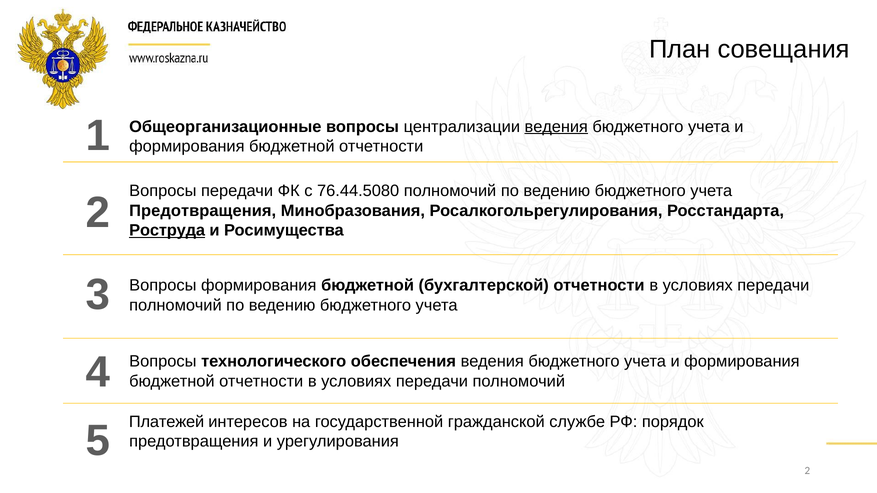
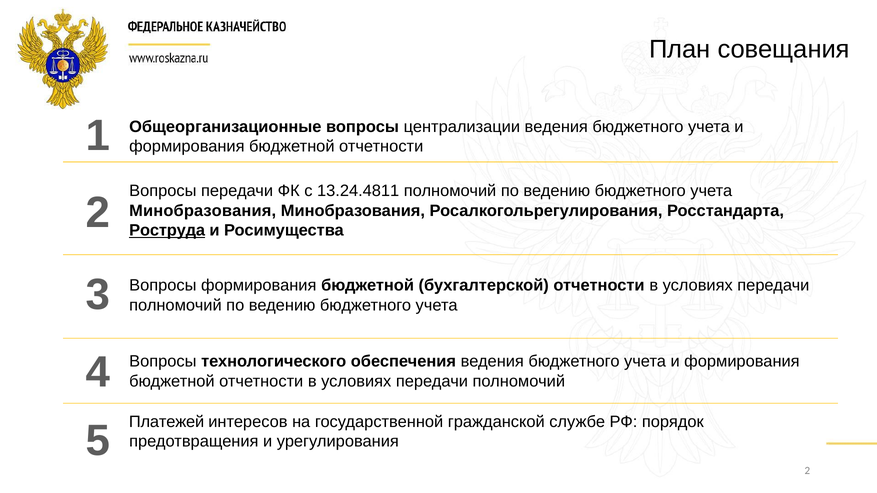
ведения underline: present -> none (556, 127)
76.44.5080: 76.44.5080 -> 13.24.4811 (358, 191)
Предотвращения: Предотвращения -> Минобразования (203, 211)
